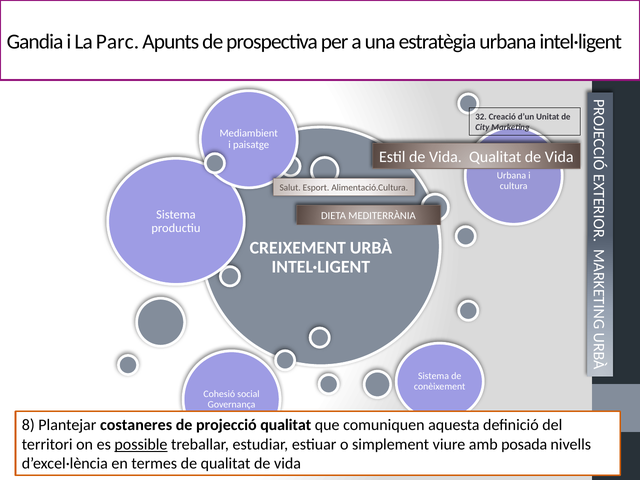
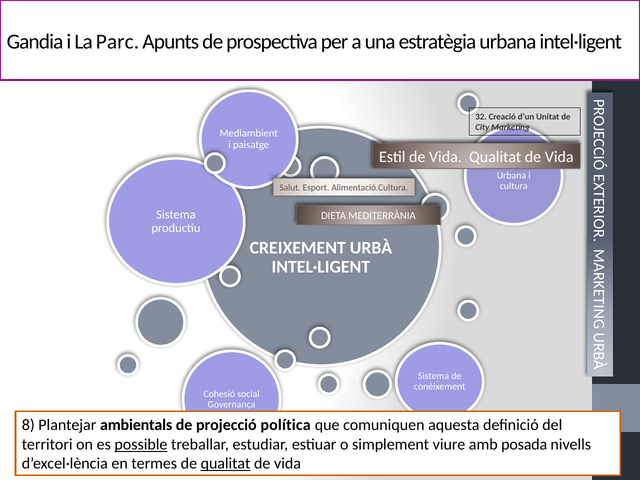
costaneres: costaneres -> ambientals (136, 425)
projecció qualitat: qualitat -> política (286, 425)
qualitat underline: none -> present (226, 464)
